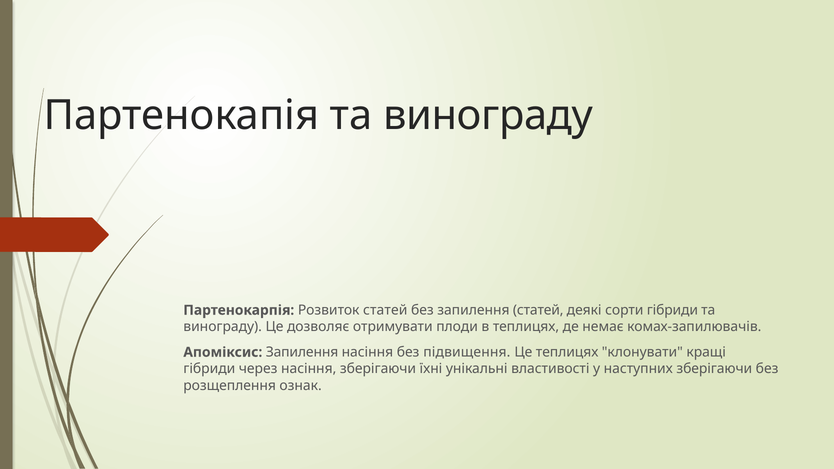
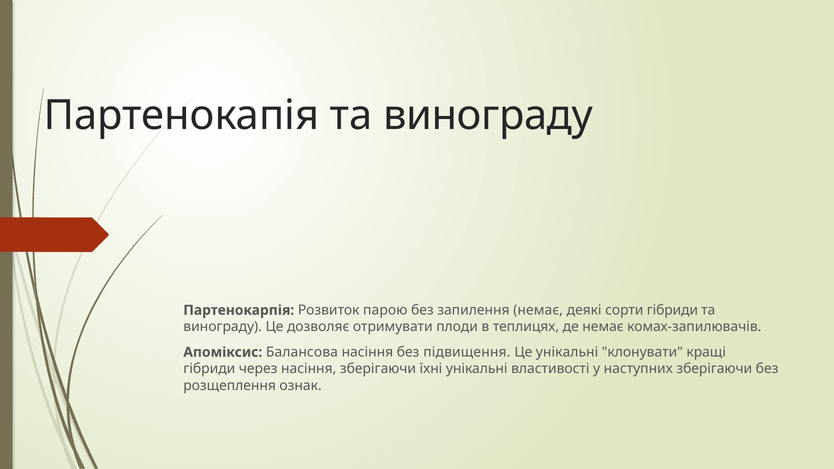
Розвиток статей: статей -> парою (385, 310)
запилення статей: статей -> немає (538, 310)
Апоміксис Запилення: Запилення -> Балансова (302, 352)
Це теплицях: теплицях -> унікальні (567, 352)
